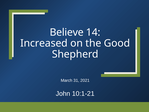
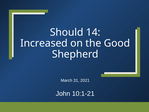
Believe: Believe -> Should (67, 32)
